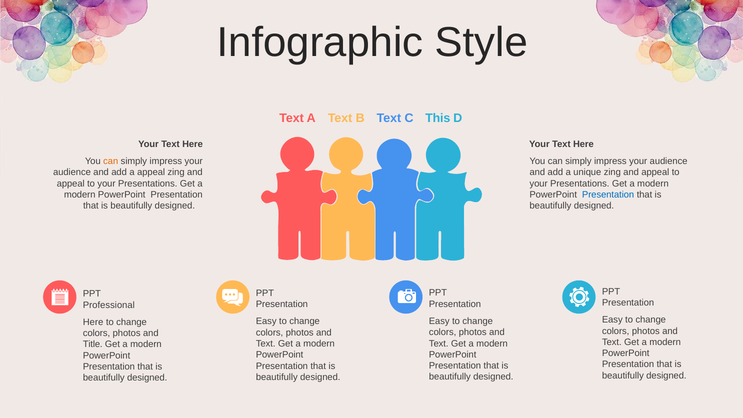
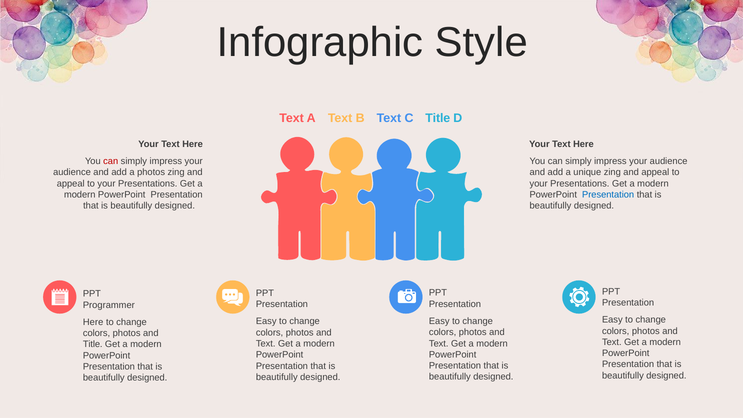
C This: This -> Title (438, 118)
can colour: orange -> red (111, 161)
a appeal: appeal -> photos (151, 172)
Professional: Professional -> Programmer (109, 305)
